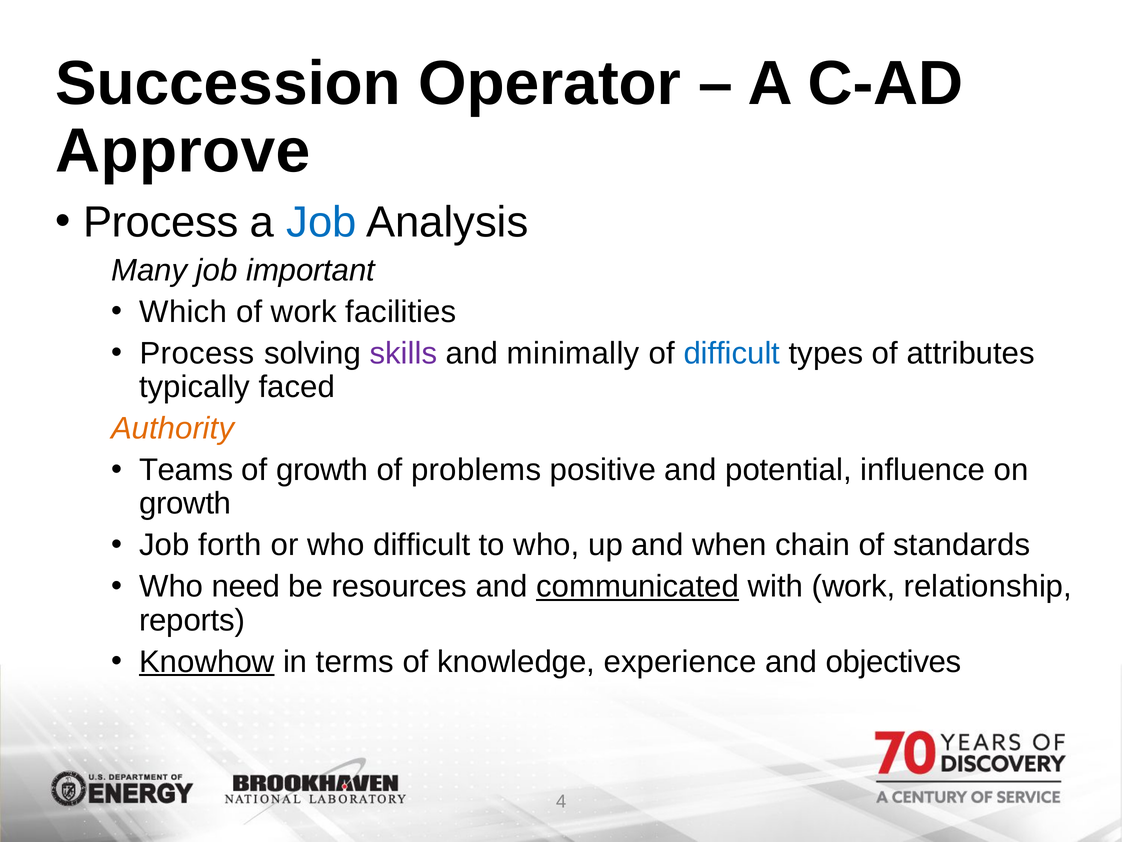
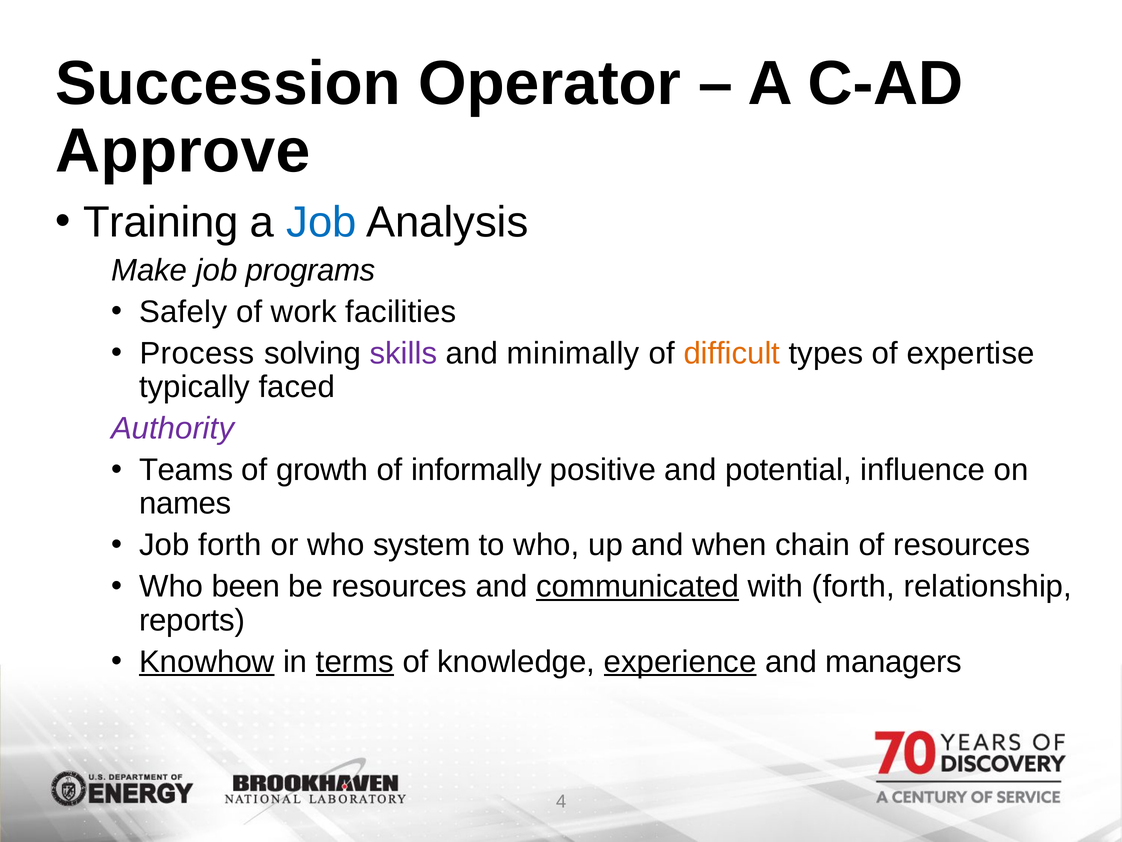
Process: Process -> Training (161, 222)
Many: Many -> Make (149, 270)
important: important -> programs (311, 270)
Which: Which -> Safely (183, 312)
difficult colour: blue -> orange (732, 353)
attributes: attributes -> expertise (971, 353)
Authority colour: orange -> purple (173, 428)
problems: problems -> informally (476, 470)
growth: growth -> names (185, 503)
who difficult: difficult -> system (422, 545)
of standards: standards -> resources (962, 545)
need: need -> been (246, 586)
with work: work -> forth (853, 586)
terms underline: none -> present (355, 661)
experience underline: none -> present (680, 661)
objectives: objectives -> managers (894, 661)
